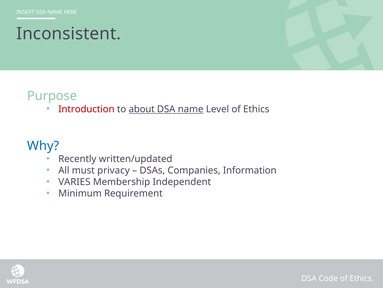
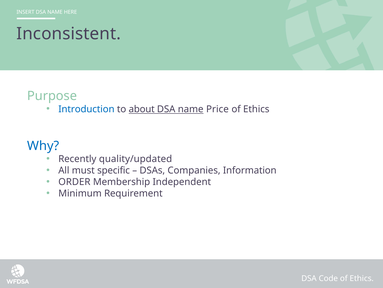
Introduction colour: red -> blue (86, 109)
Level: Level -> Price (217, 109)
written/updated: written/updated -> quality/updated (136, 159)
privacy: privacy -> specific (114, 170)
VARIES: VARIES -> ORDER (74, 182)
